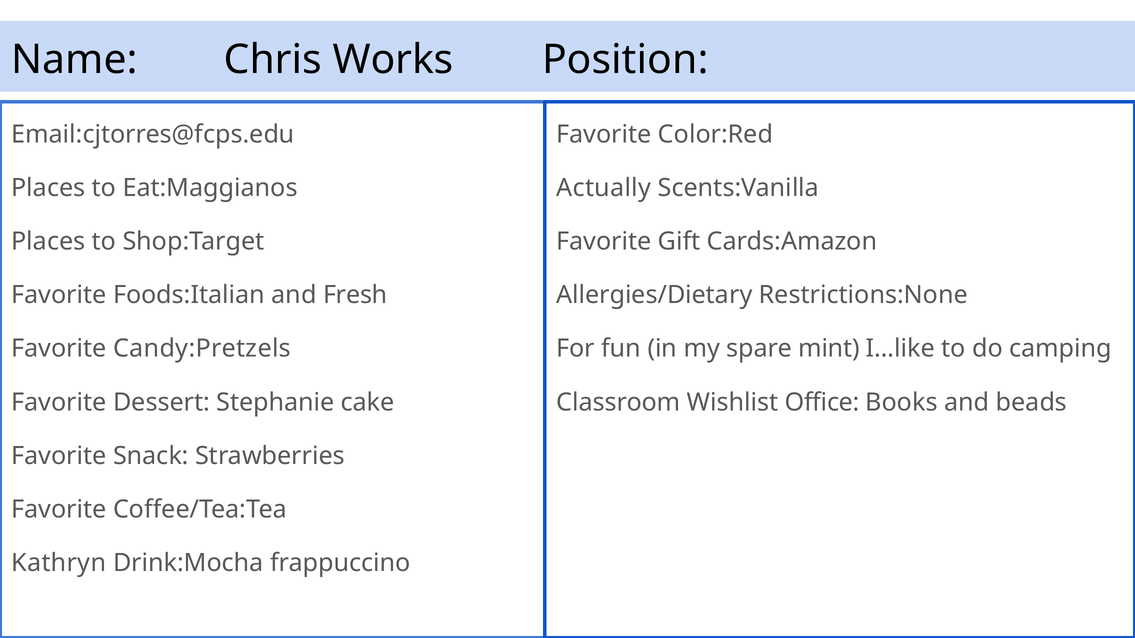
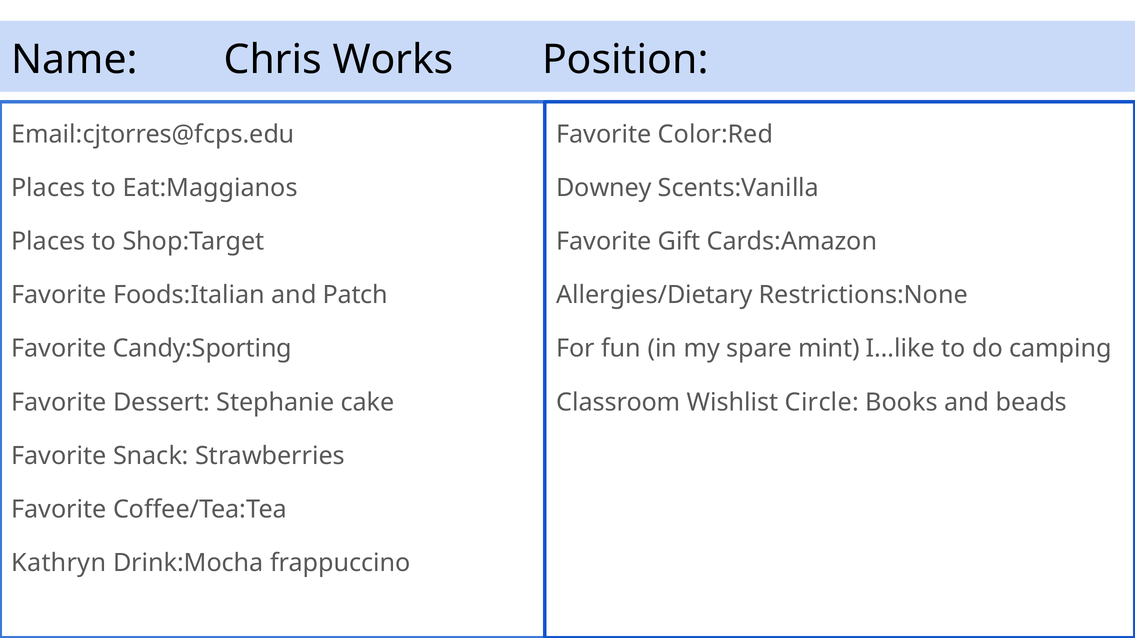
Actually: Actually -> Downey (604, 188)
Fresh: Fresh -> Patch (355, 295)
Candy:Pretzels: Candy:Pretzels -> Candy:Sporting (202, 349)
Office: Office -> Circle (822, 403)
